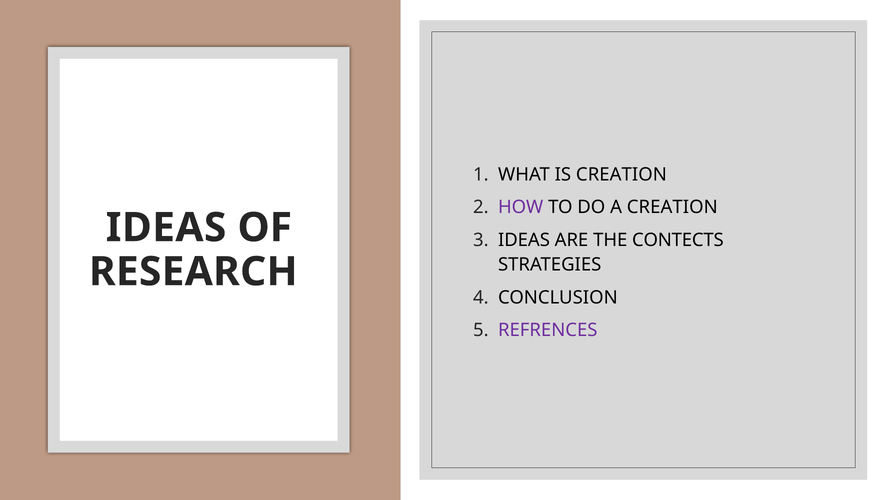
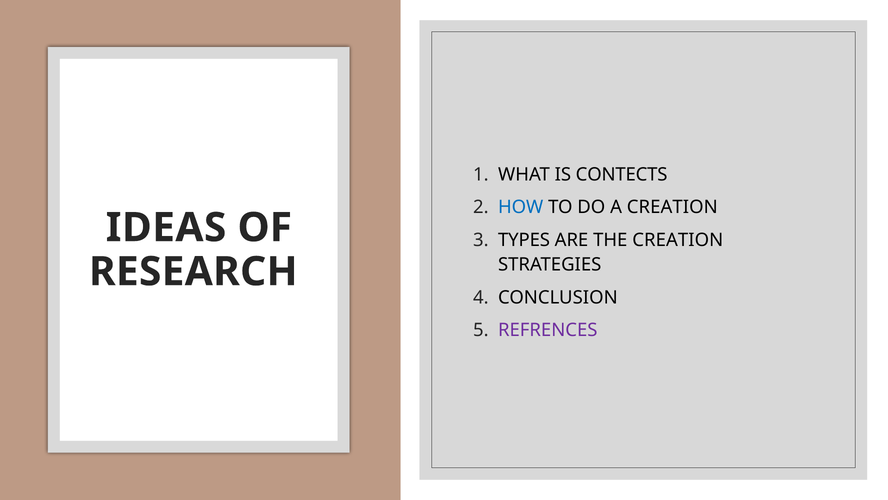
IS CREATION: CREATION -> CONTECTS (622, 174)
HOW colour: purple -> blue (521, 207)
IDEAS: IDEAS -> TYPES (524, 240)
THE CONTECTS: CONTECTS -> CREATION (678, 240)
